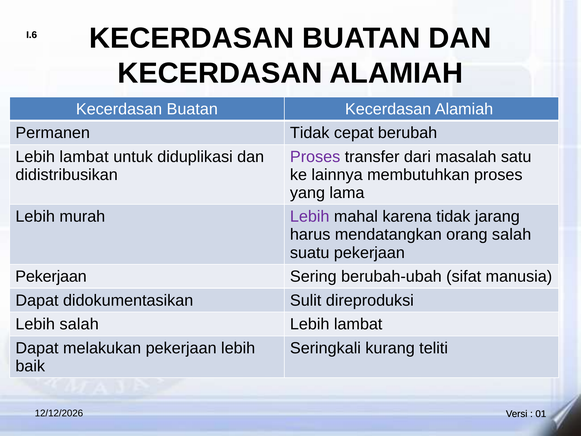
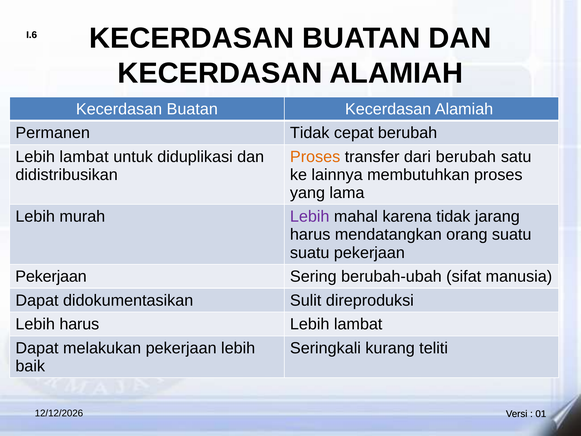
Proses colour: purple -> orange (315, 157)
dari masalah: masalah -> berubah (466, 157)
orang salah: salah -> suatu (512, 235)
Lebih salah: salah -> harus (79, 324)
